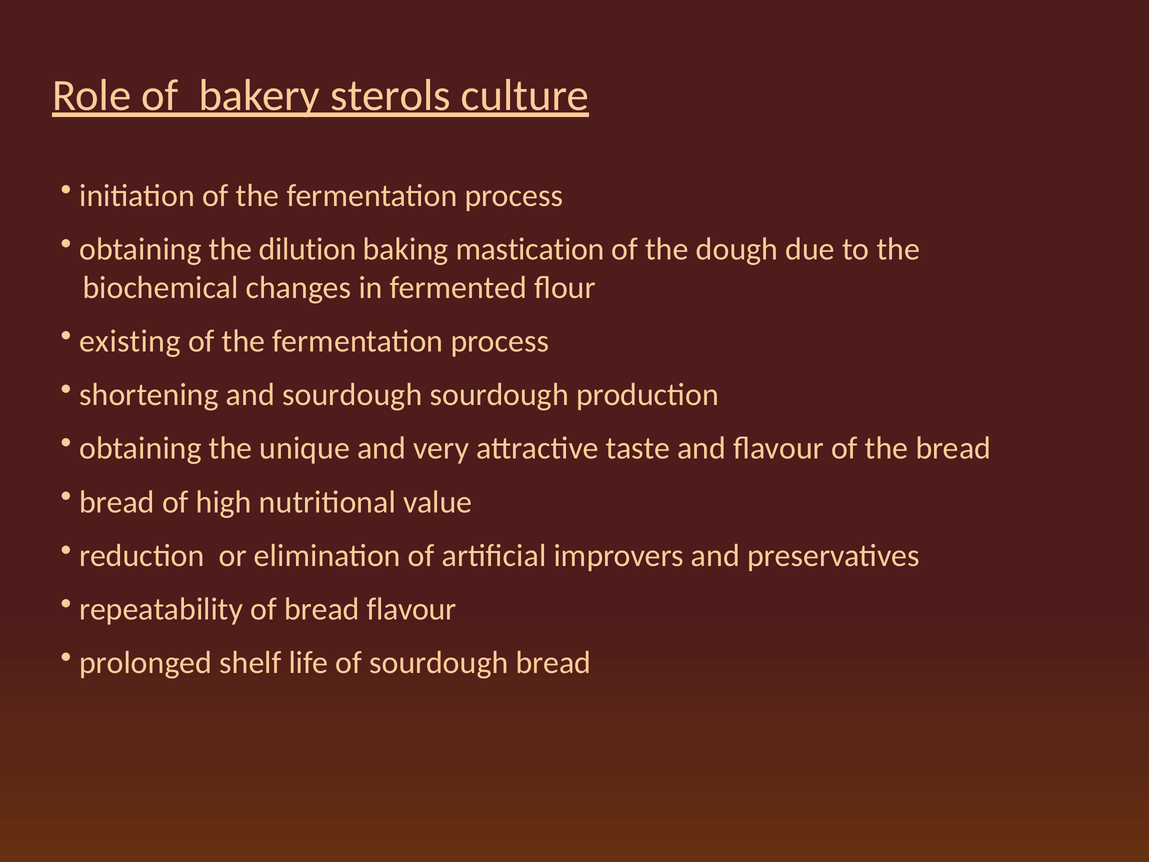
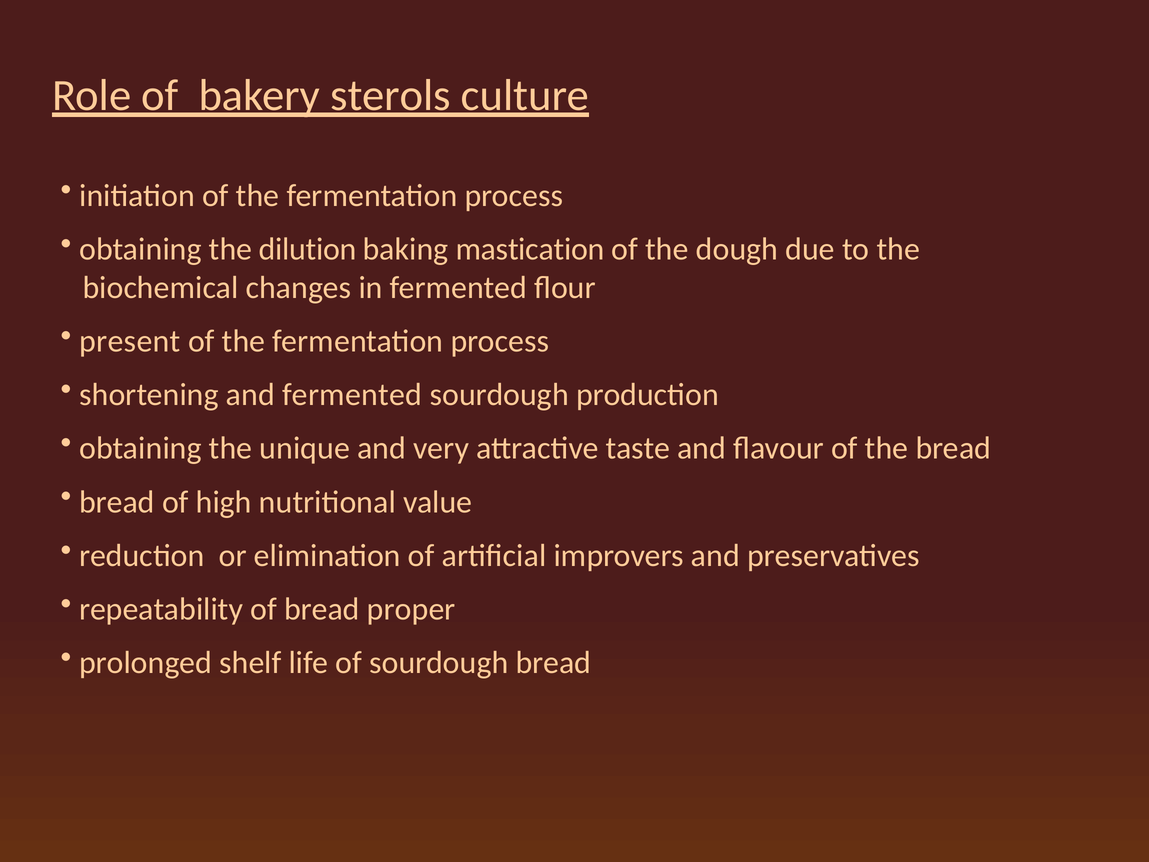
existing: existing -> present (130, 341)
and sourdough: sourdough -> fermented (352, 395)
bread flavour: flavour -> proper (411, 609)
